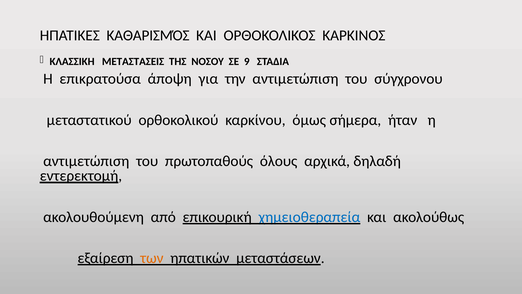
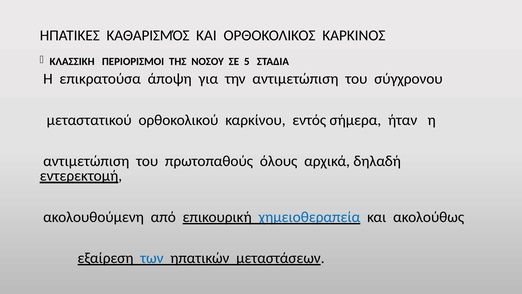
ΜΕΤΑΣΤΑΣΕΙΣ: ΜΕΤΑΣΤΑΣΕΙΣ -> ΠΕΡΙΟΡΙΣΜΟΙ (133, 61)
9: 9 -> 5 (247, 61)
όμως: όμως -> εντός (309, 120)
των colour: orange -> blue (152, 258)
